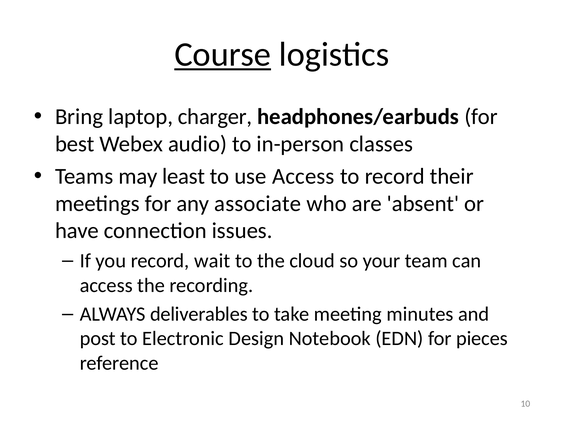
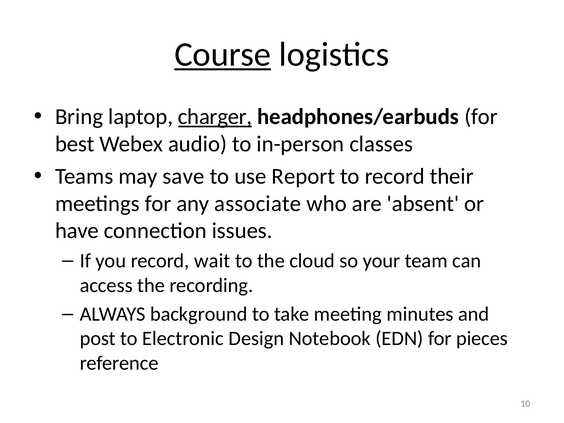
charger underline: none -> present (215, 117)
least: least -> save (183, 176)
use Access: Access -> Report (303, 176)
deliverables: deliverables -> background (199, 314)
